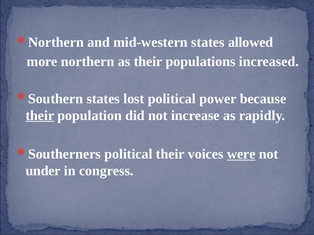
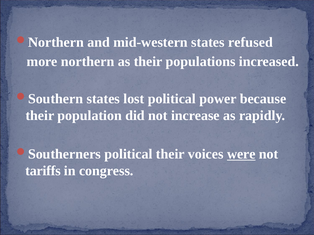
allowed: allowed -> refused (250, 42)
their underline: present -> none (40, 116)
under: under -> tariffs (43, 171)
